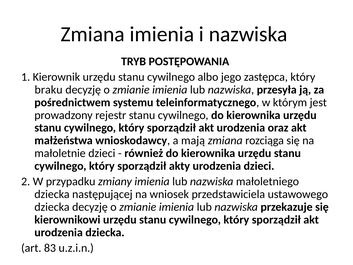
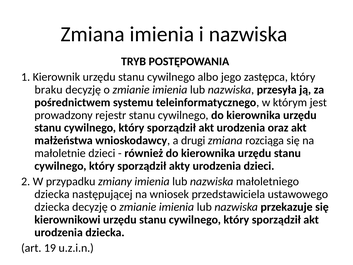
mają: mają -> drugi (193, 140)
83: 83 -> 19 (50, 248)
